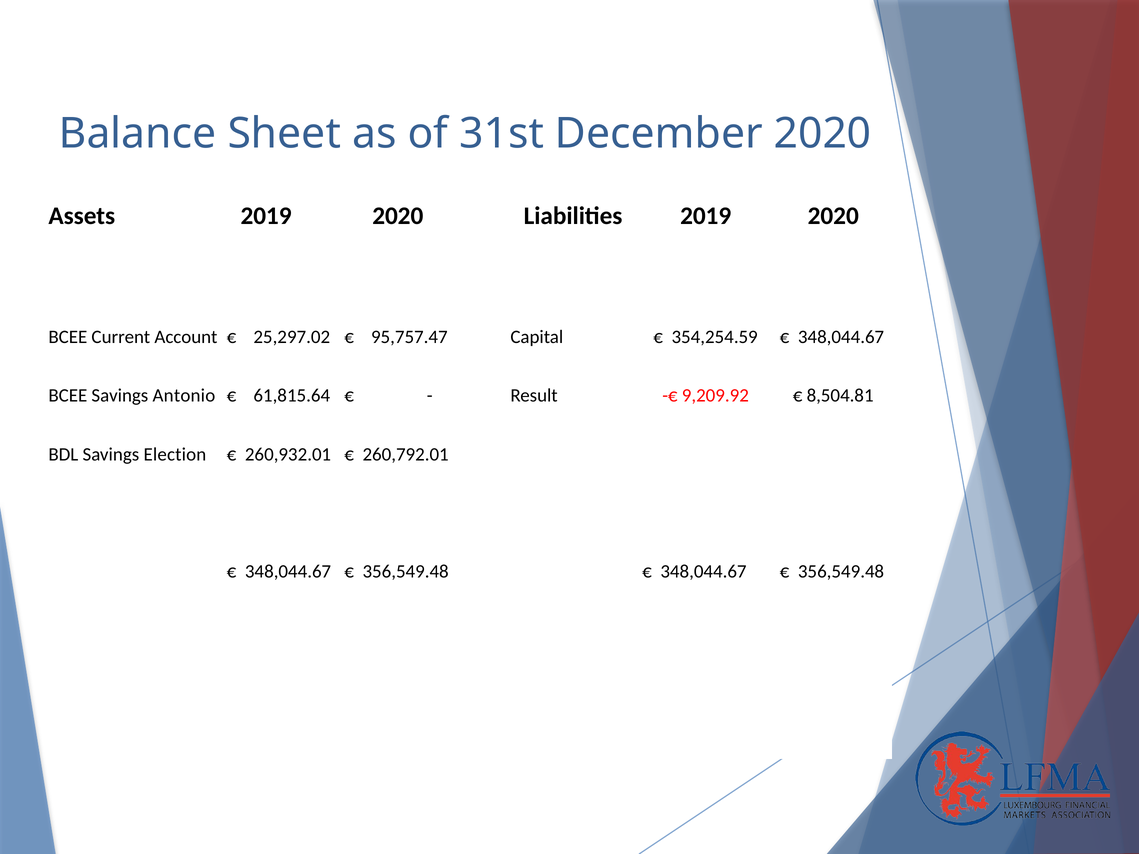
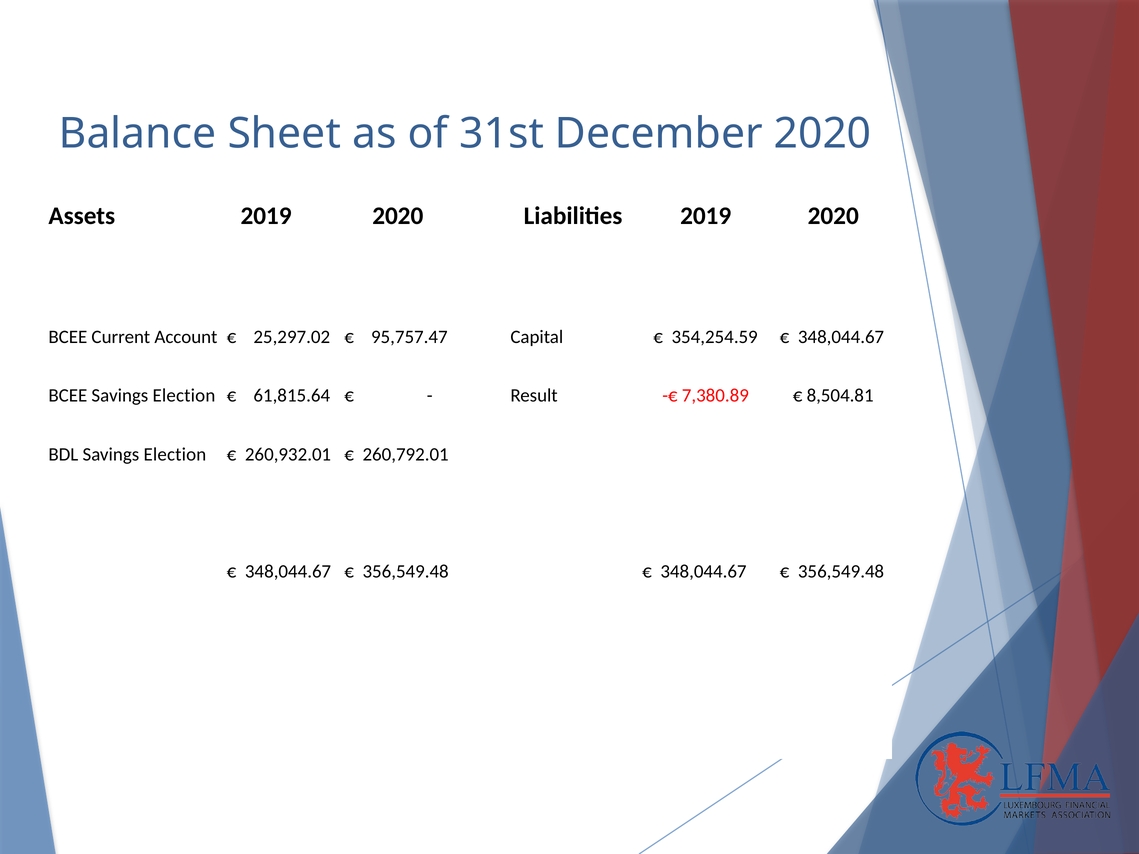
BCEE Savings Antonio: Antonio -> Election (184, 396)
9,209.92: 9,209.92 -> 7,380.89 (715, 396)
